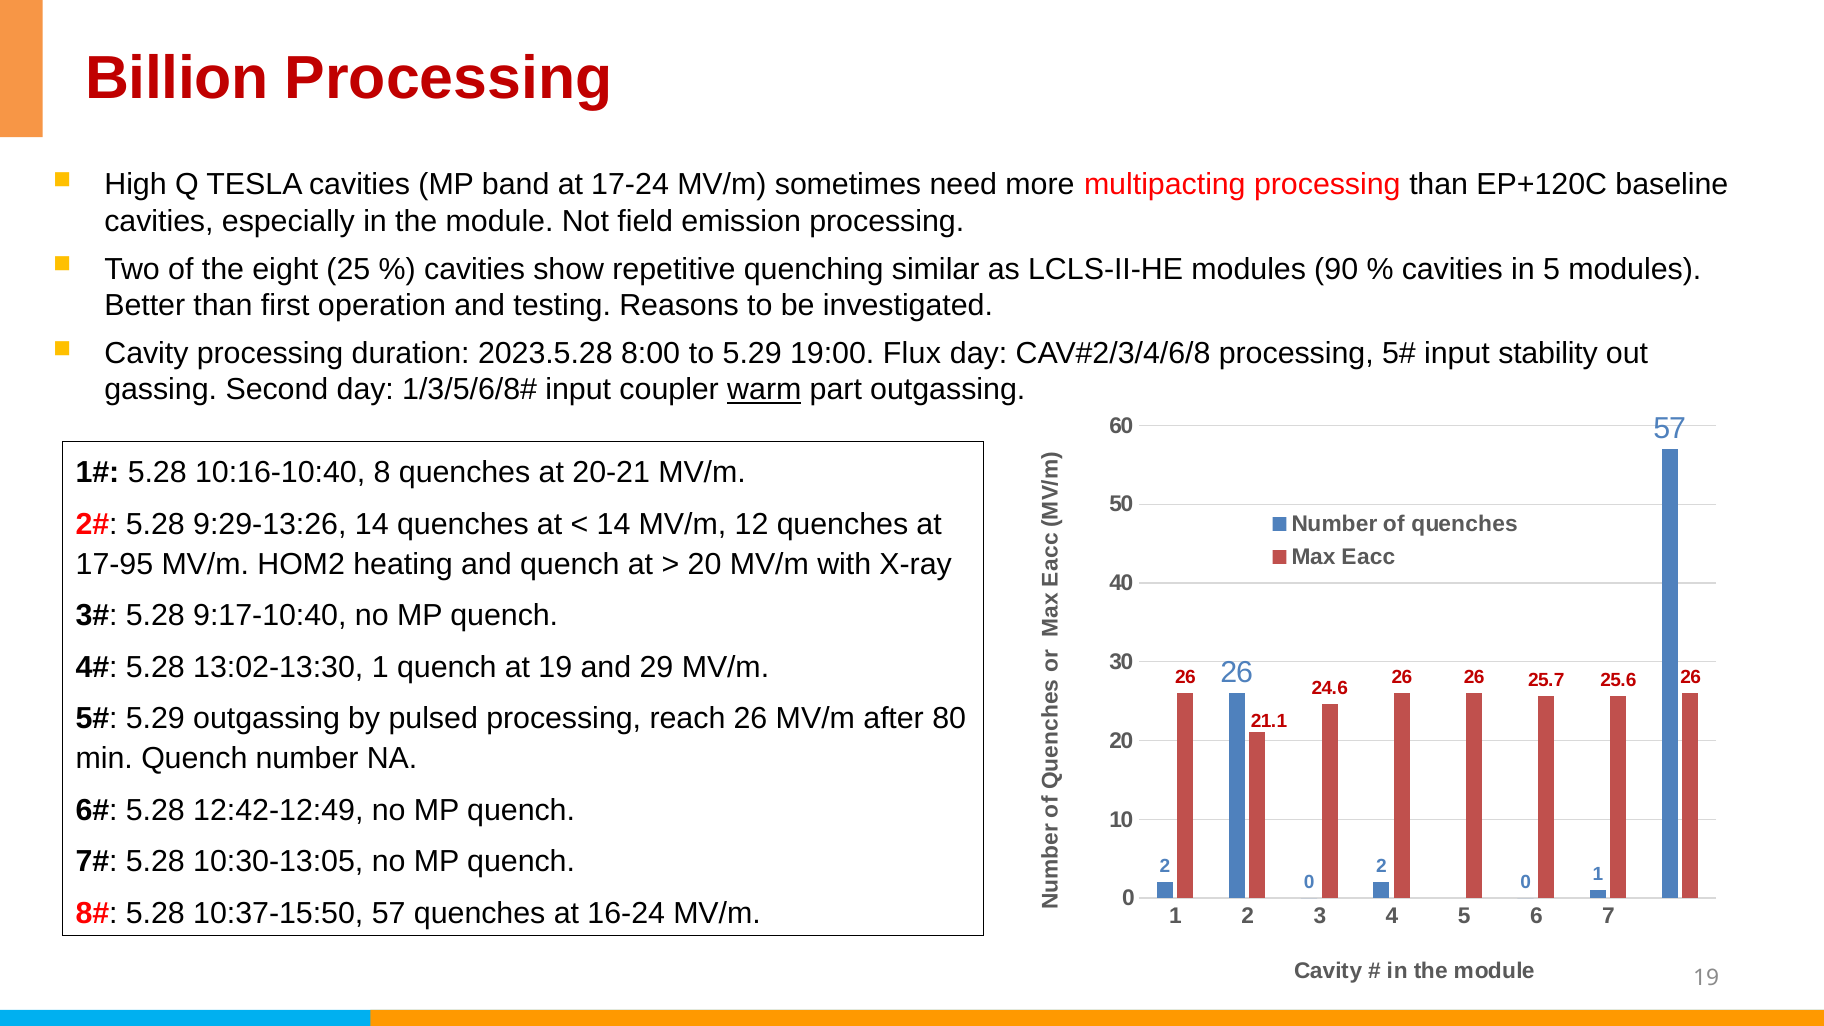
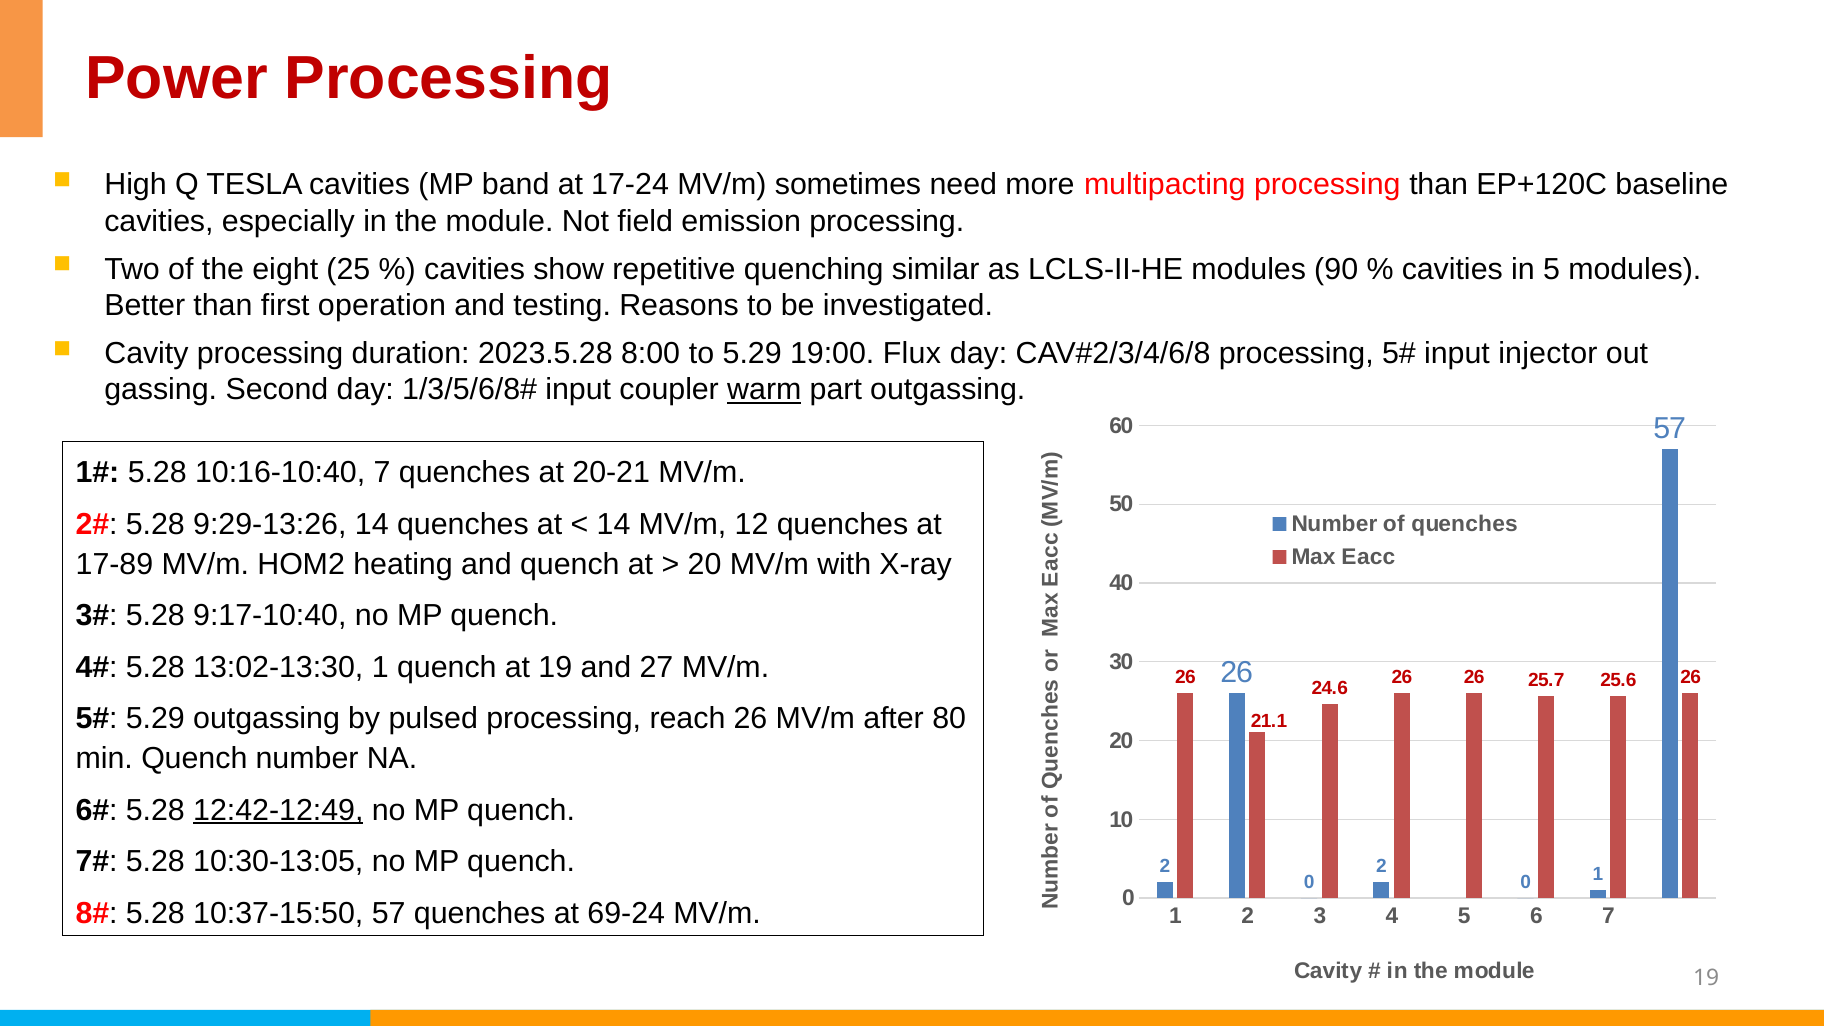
Billion: Billion -> Power (177, 78)
stability: stability -> injector (1548, 353)
10:16-10:40 8: 8 -> 7 (382, 472)
17-95: 17-95 -> 17-89 (114, 564)
29: 29 -> 27 (656, 667)
12:42-12:49 underline: none -> present (278, 810)
16-24: 16-24 -> 69-24 (626, 913)
